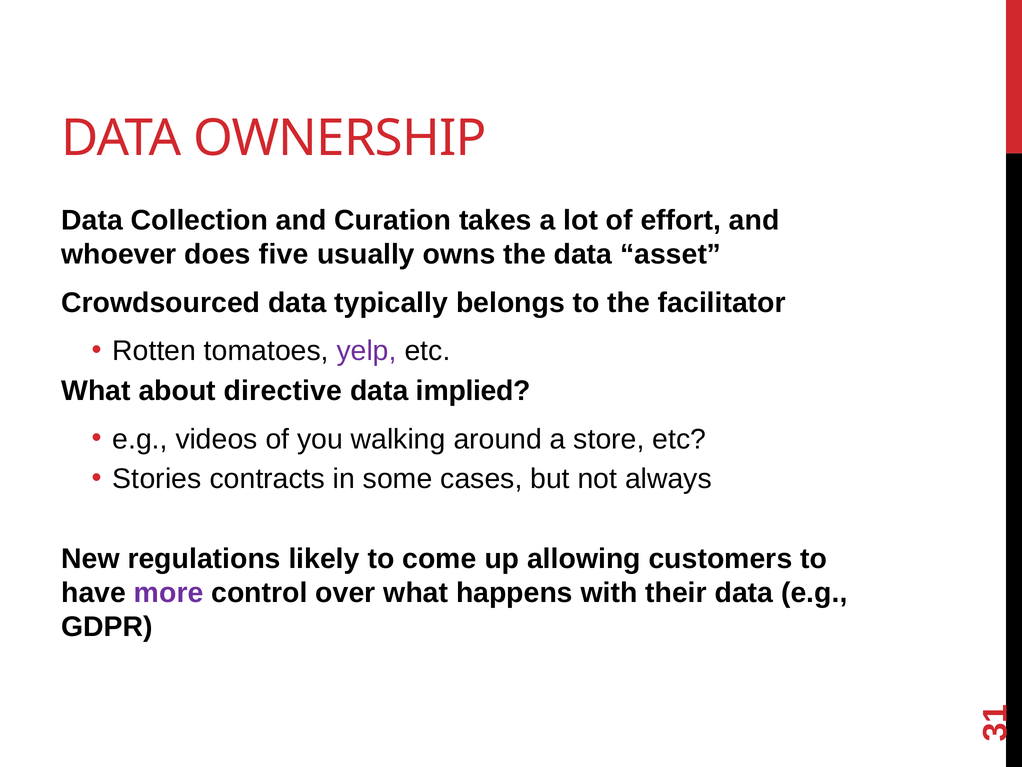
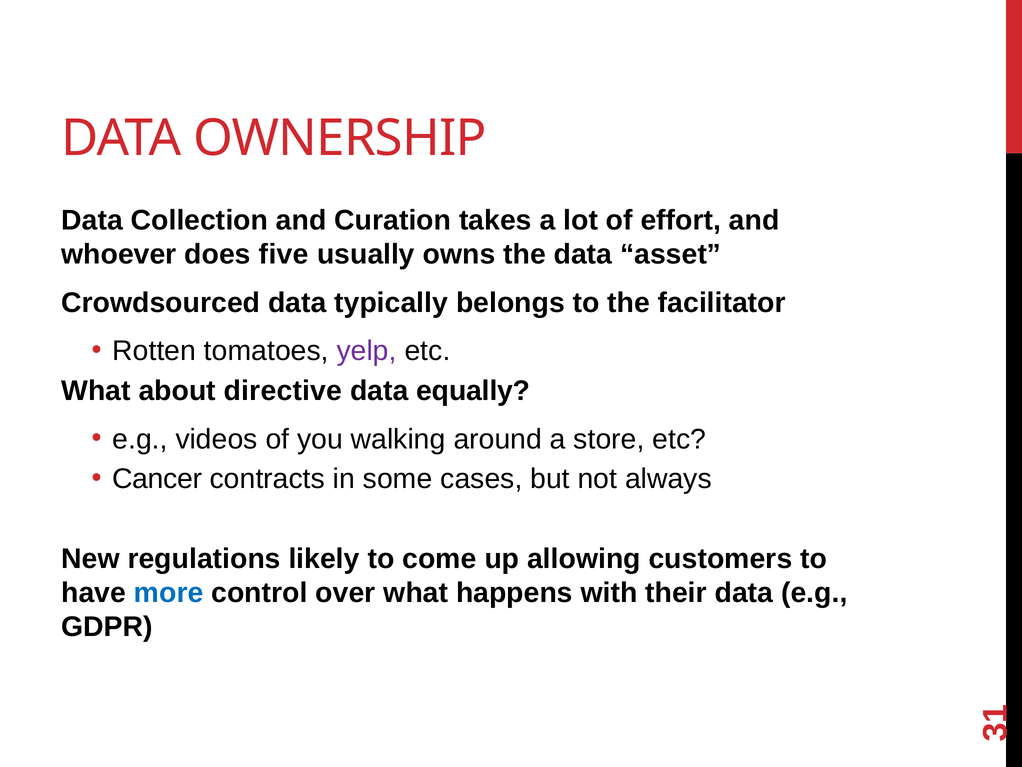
implied: implied -> equally (473, 391)
Stories: Stories -> Cancer (157, 479)
more colour: purple -> blue (169, 592)
